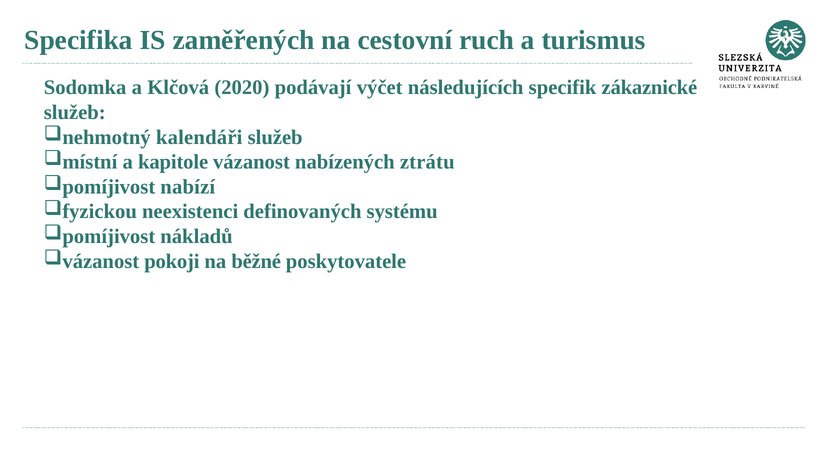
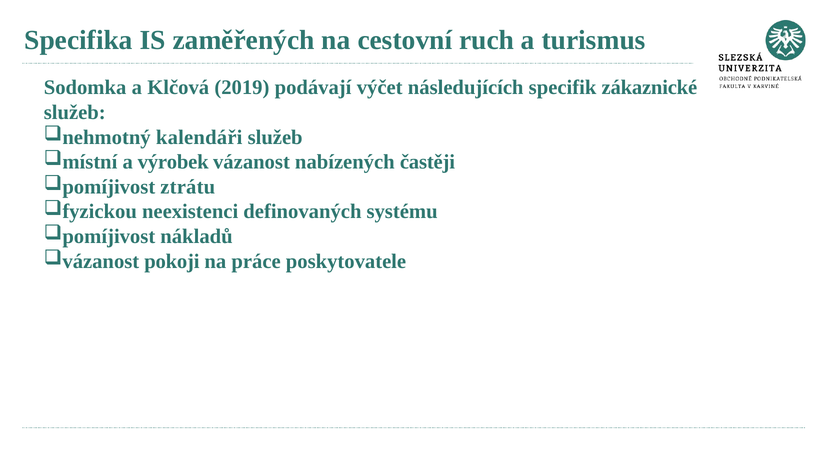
2020: 2020 -> 2019 (242, 88)
kapitole: kapitole -> výrobek (173, 162)
ztrátu: ztrátu -> častěji (427, 162)
nabízí: nabízí -> ztrátu (188, 187)
běžné: běžné -> práce (256, 261)
